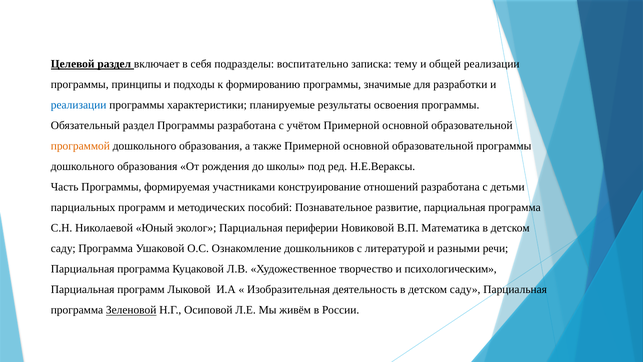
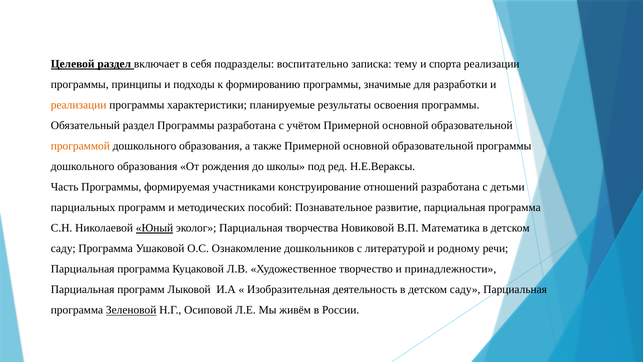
общей: общей -> спорта (445, 64)
реализации colour: blue -> orange (79, 105)
Юный underline: none -> present (154, 228)
периферии: периферии -> творчества (312, 228)
разными: разными -> родному (458, 248)
психологическим: психологическим -> принадлежности (450, 269)
